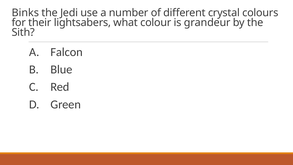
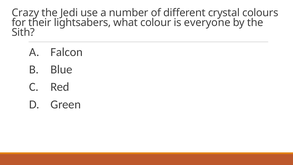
Binks: Binks -> Crazy (25, 13)
grandeur: grandeur -> everyone (207, 23)
